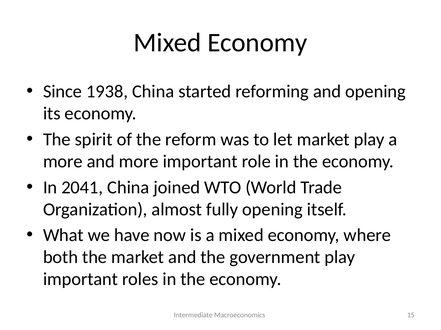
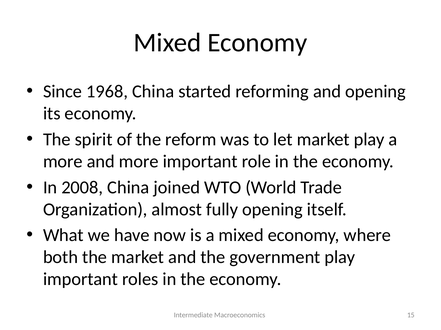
1938: 1938 -> 1968 (107, 92)
2041: 2041 -> 2008 (82, 188)
